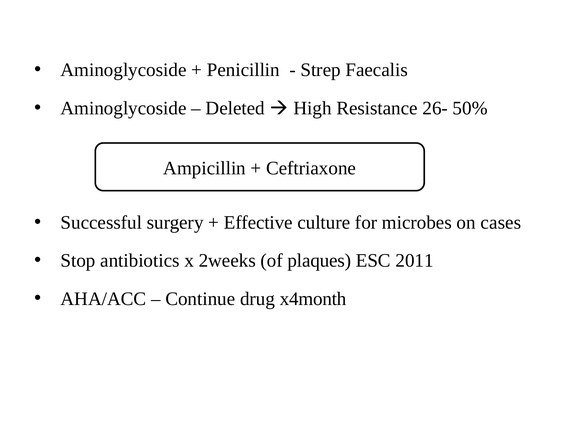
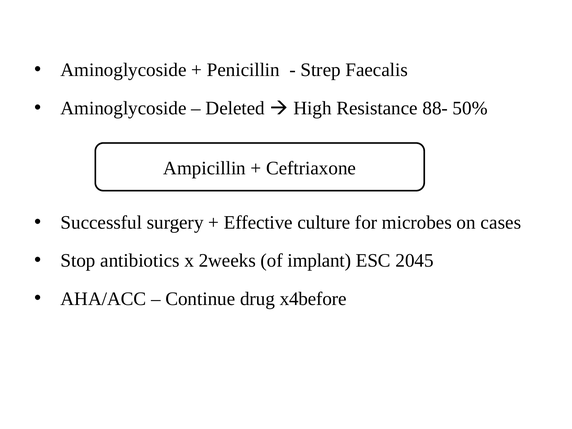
26-: 26- -> 88- (435, 108)
plaques: plaques -> implant (319, 261)
2011: 2011 -> 2045 (415, 261)
x4month: x4month -> x4before (313, 299)
